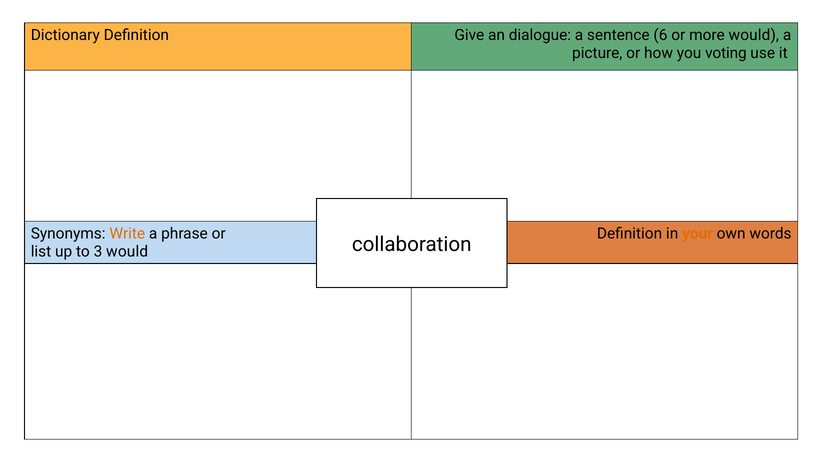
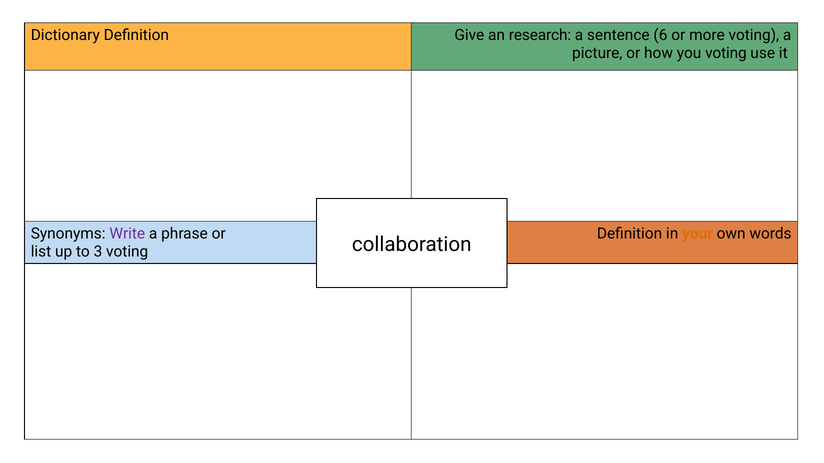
dialogue: dialogue -> research (540, 35)
more would: would -> voting (754, 35)
Write colour: orange -> purple (127, 234)
3 would: would -> voting (127, 252)
